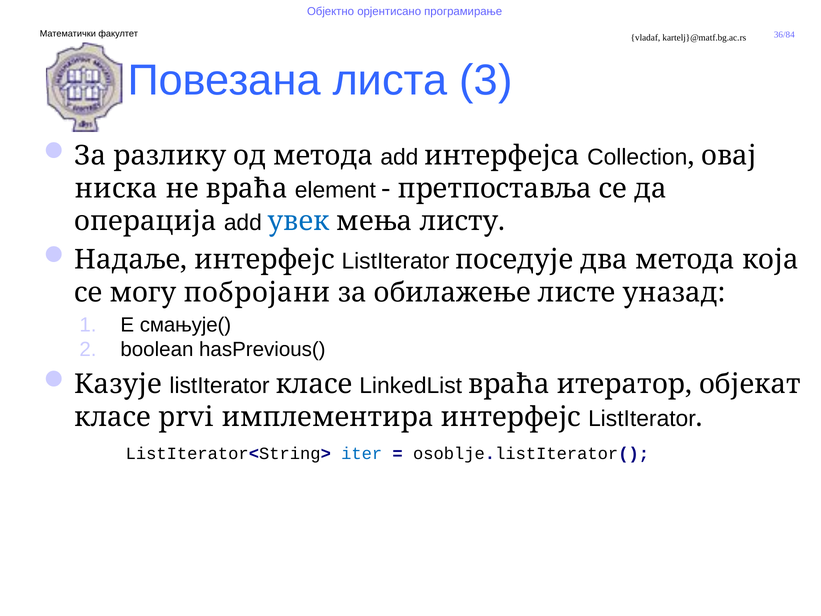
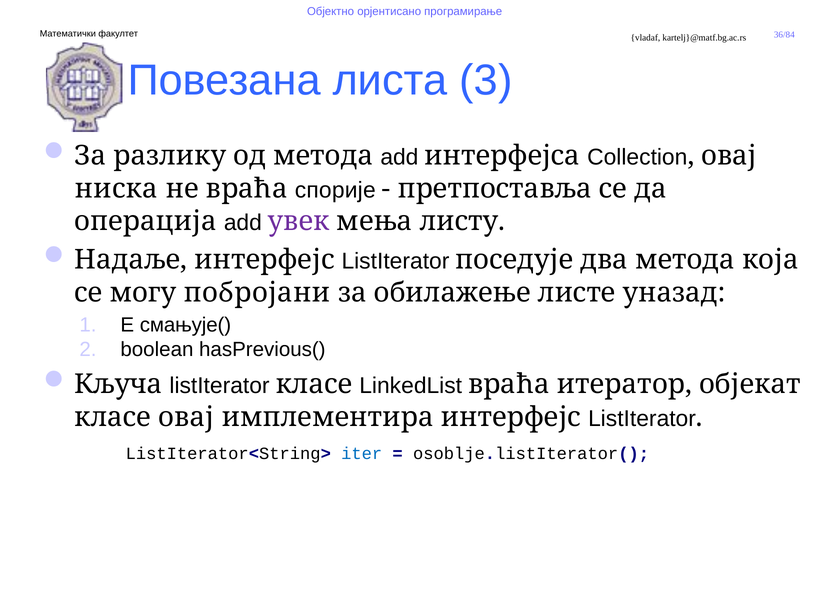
element: element -> спорије (335, 190)
увек colour: blue -> purple (299, 221)
Казује: Казује -> Кључа (118, 384)
класе prvi: prvi -> овај (186, 417)
